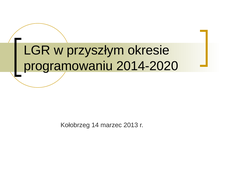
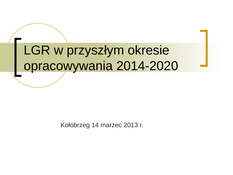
programowaniu: programowaniu -> opracowywania (68, 66)
